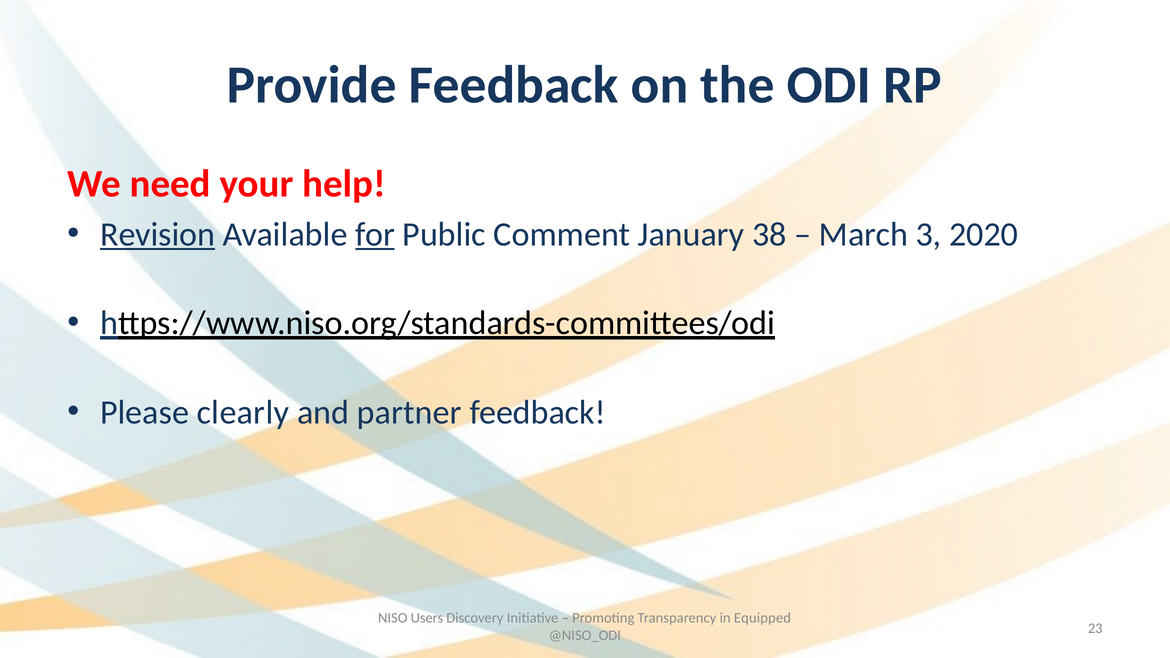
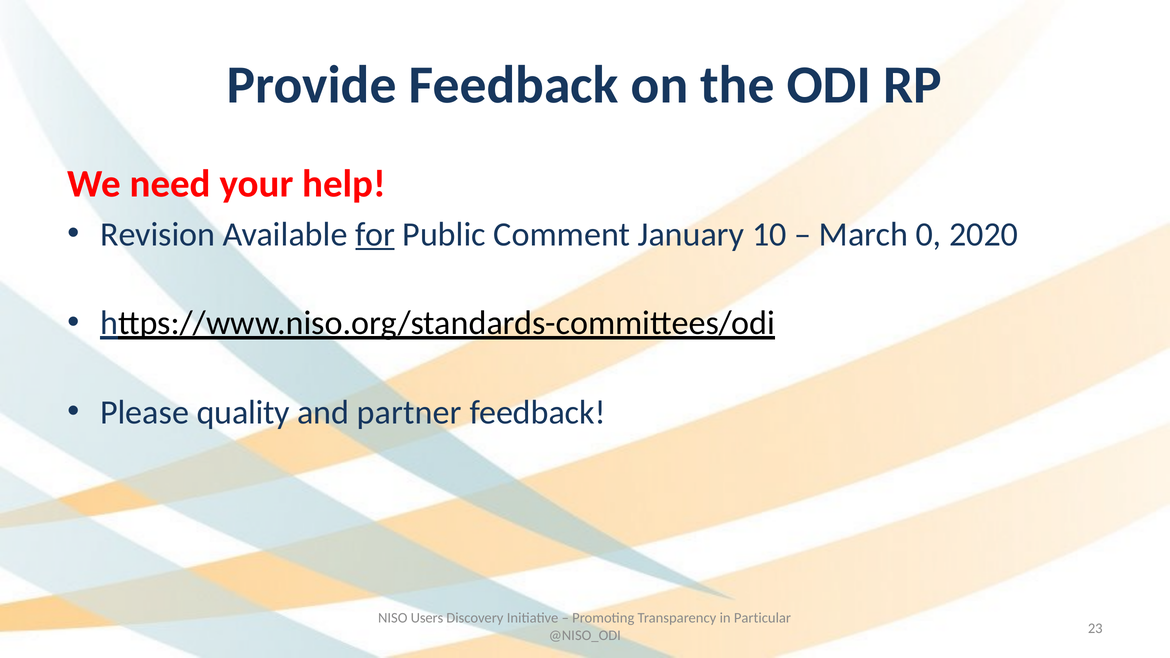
Revision underline: present -> none (158, 234)
38: 38 -> 10 (769, 234)
3: 3 -> 0 (929, 234)
clearly: clearly -> quality (243, 412)
Equipped: Equipped -> Particular (763, 618)
